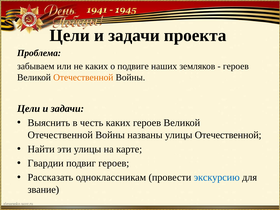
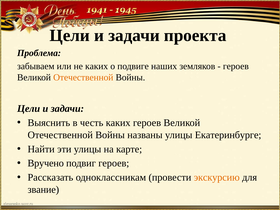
улицы Отечественной: Отечественной -> Екатеринбурге (228, 135)
Гвардии: Гвардии -> Вручено (46, 163)
экскурсию colour: blue -> orange (217, 177)
